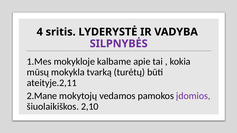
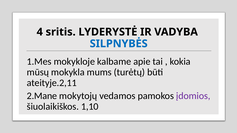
SILPNYBĖS colour: purple -> blue (119, 44)
tvarką: tvarką -> mums (99, 72)
2,10: 2,10 -> 1,10 (90, 107)
